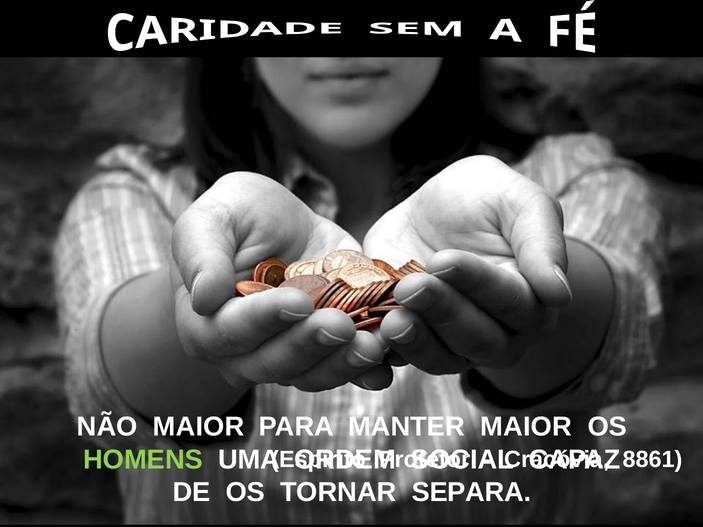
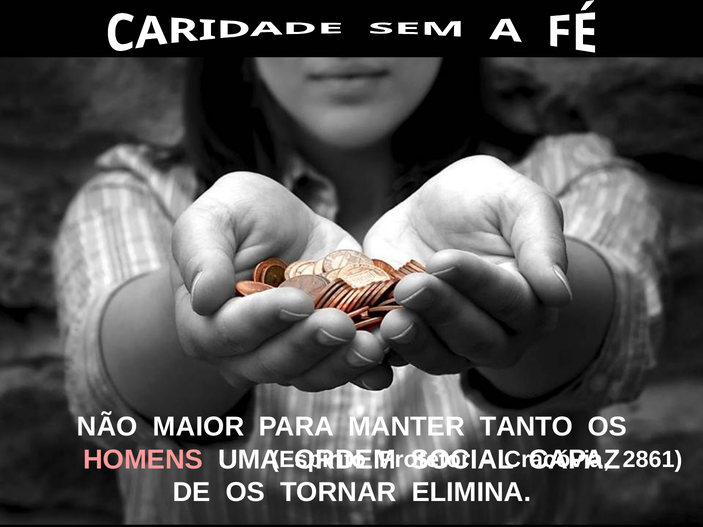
MANTER MAIOR: MAIOR -> TANTO (526, 427)
HOMENS colour: light green -> pink (143, 460)
8861: 8861 -> 2861 (652, 460)
SEPARA: SEPARA -> ELIMINA (471, 493)
